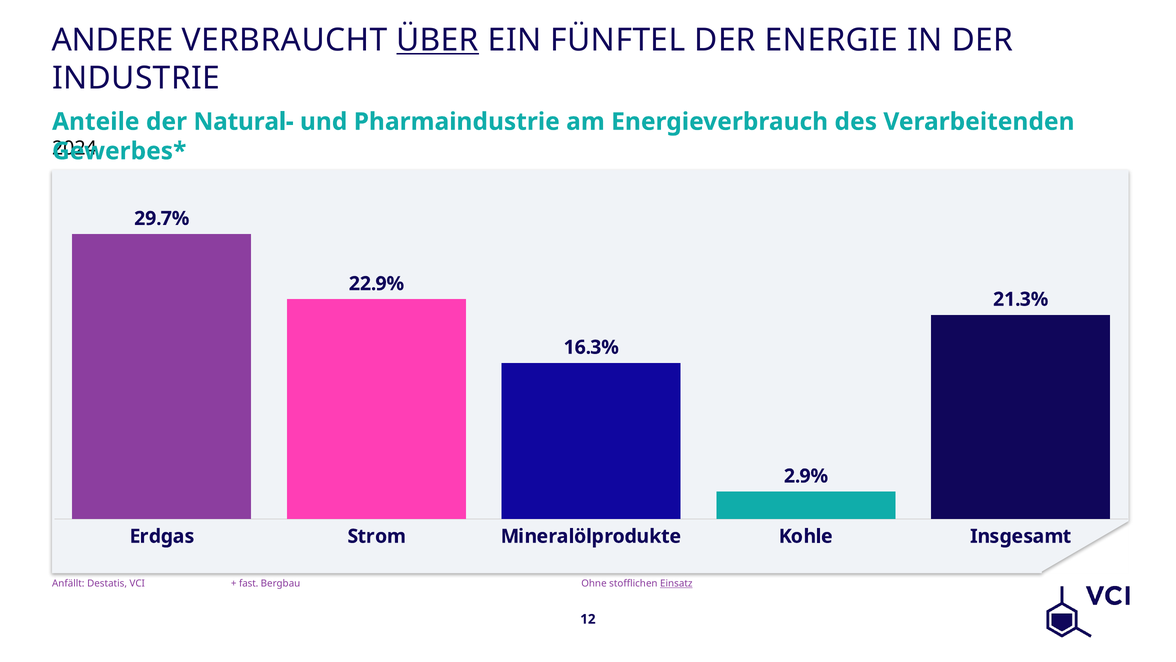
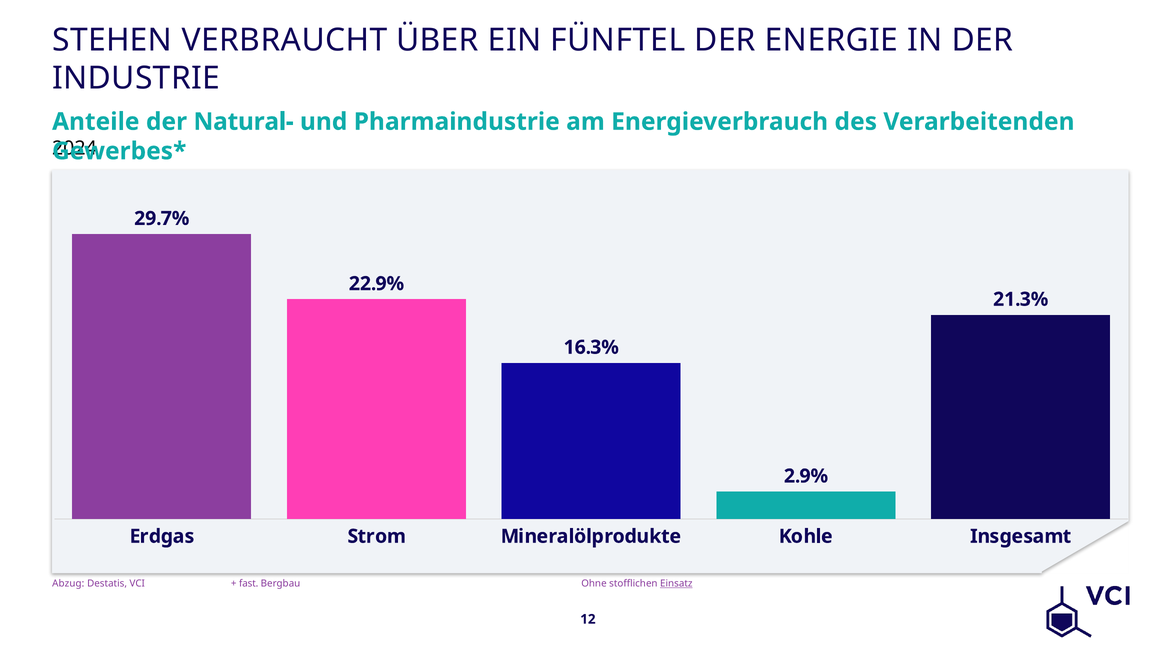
ANDERE: ANDERE -> STEHEN (112, 40)
ÜBER underline: present -> none (438, 40)
Anfällt: Anfällt -> Abzug (68, 583)
